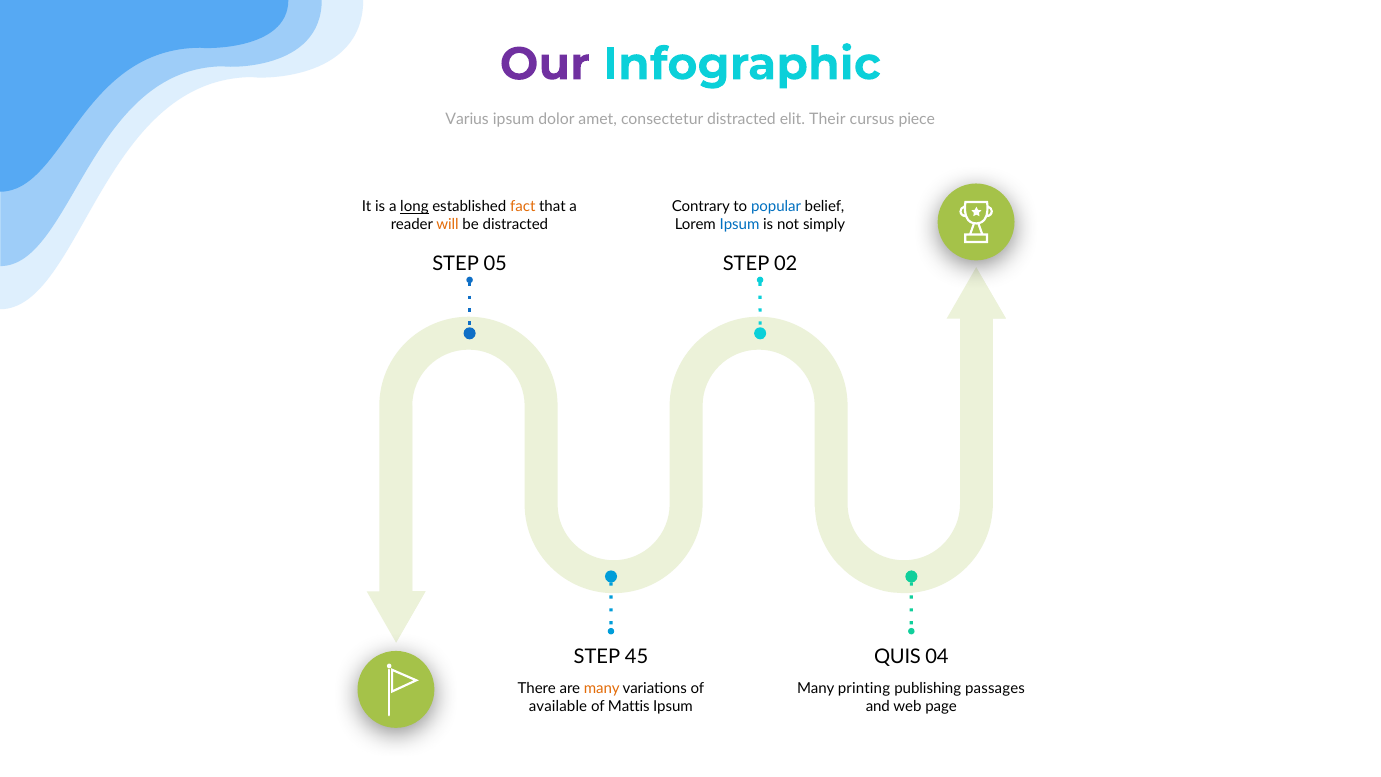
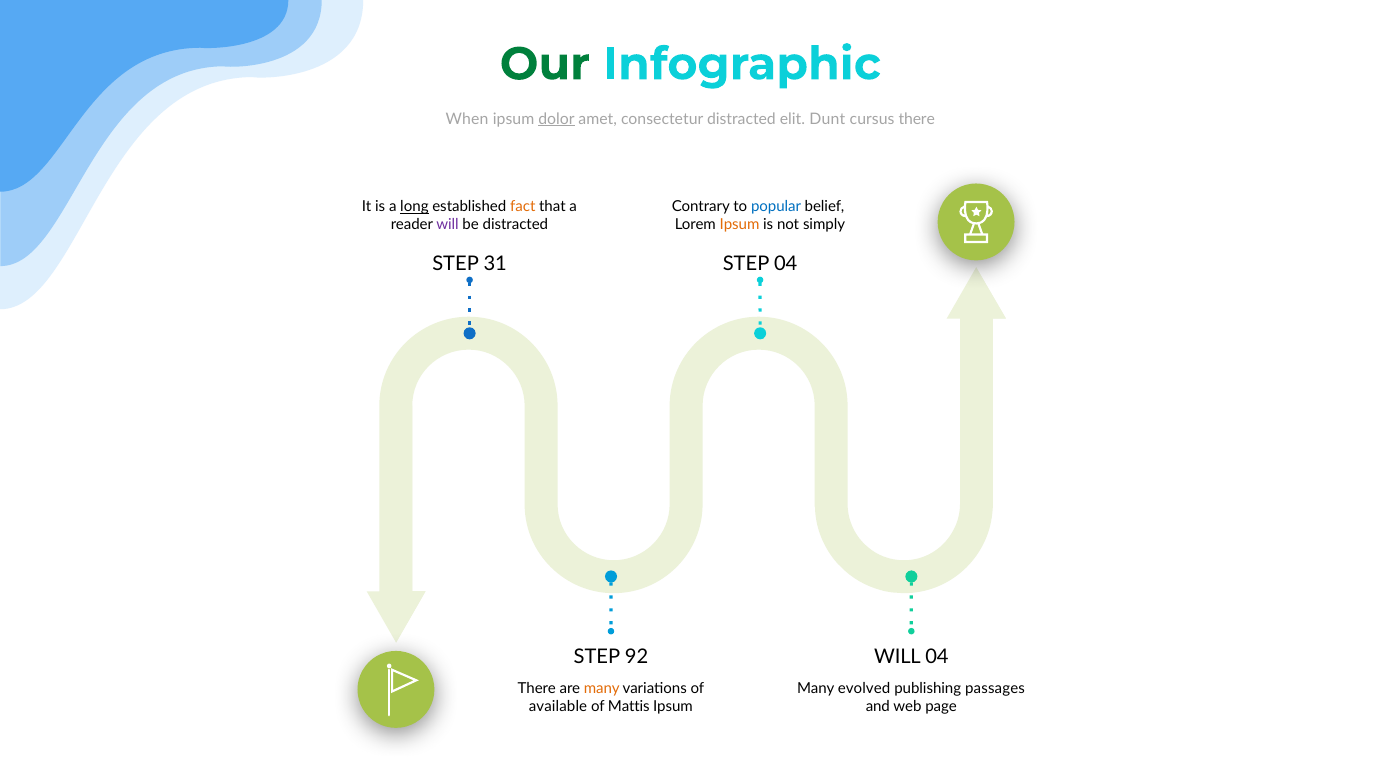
Our colour: purple -> green (545, 64)
Varius: Varius -> When (467, 119)
dolor underline: none -> present (557, 119)
Their: Their -> Dunt (827, 119)
cursus piece: piece -> there (917, 119)
will colour: orange -> purple (448, 225)
Ipsum colour: blue -> orange (740, 225)
05: 05 -> 31 (495, 264)
STEP 02: 02 -> 04 (786, 264)
45: 45 -> 92 (637, 657)
QUIS: QUIS -> WILL (897, 657)
printing: printing -> evolved (864, 688)
